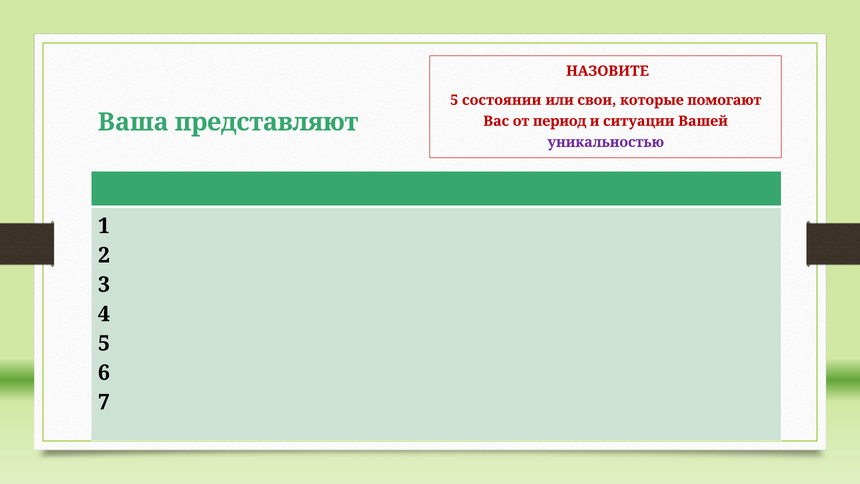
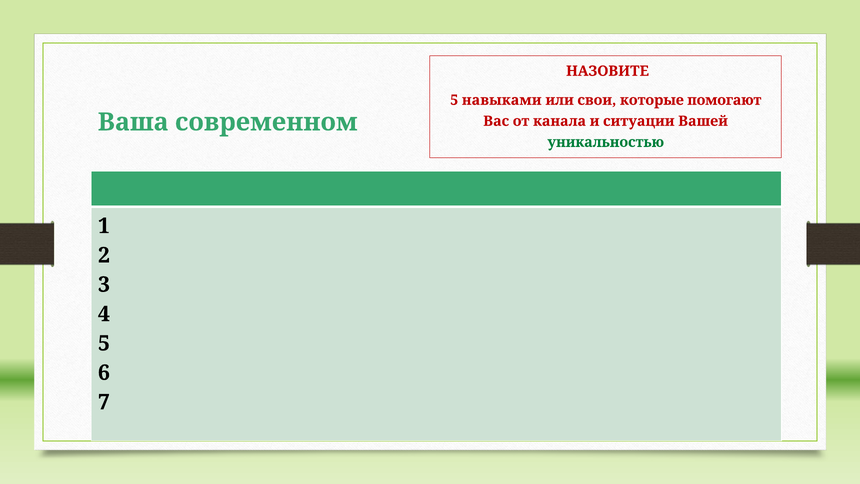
состоянии: состоянии -> навыками (502, 100)
представляют: представляют -> современном (266, 122)
период: период -> канала (560, 121)
уникальностью colour: purple -> green (606, 142)
